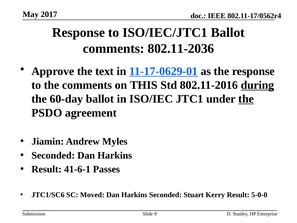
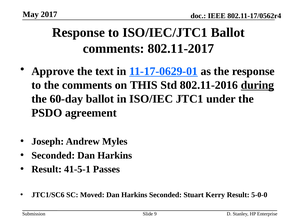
802.11-2036: 802.11-2036 -> 802.11-2017 (181, 48)
the underline: present -> none (246, 99)
Jiamin: Jiamin -> Joseph (48, 141)
41-6-1: 41-6-1 -> 41-5-1 (77, 169)
